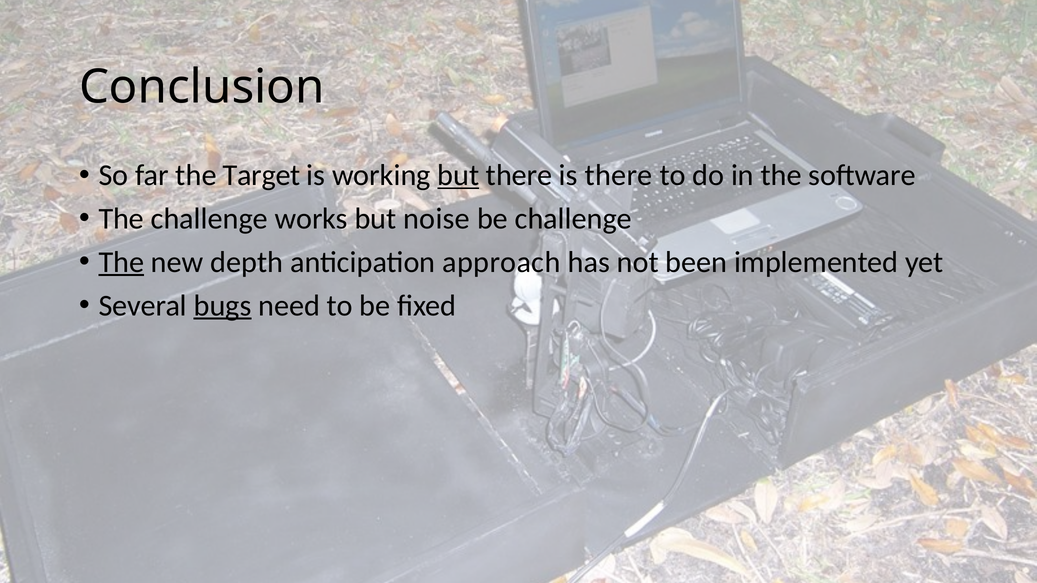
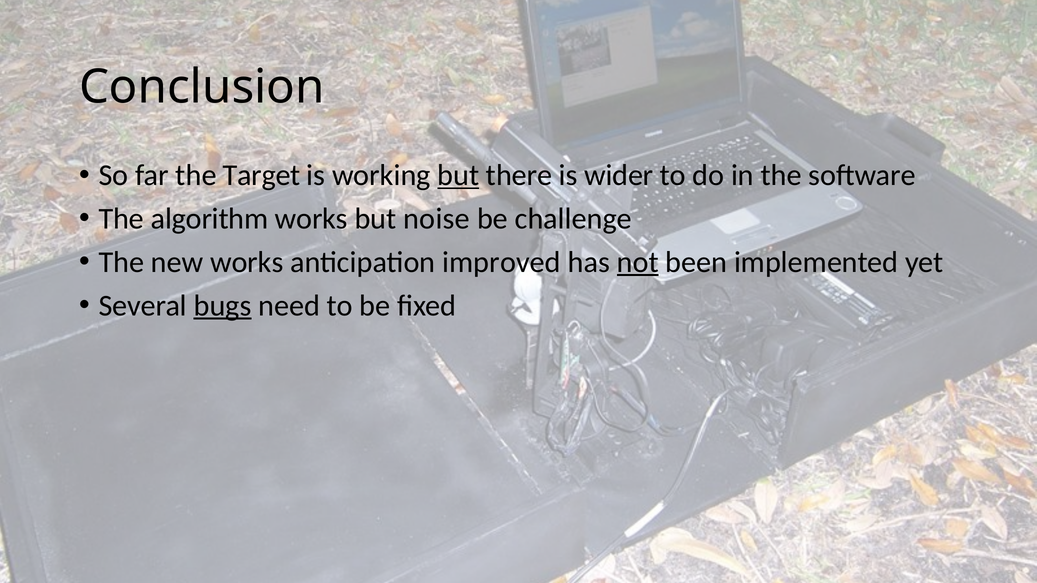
is there: there -> wider (619, 175)
The challenge: challenge -> algorithm (210, 219)
The underline: present -> none (121, 262)
new depth: depth -> works (247, 262)
approach: approach -> improved (501, 262)
not underline: none -> present (638, 262)
